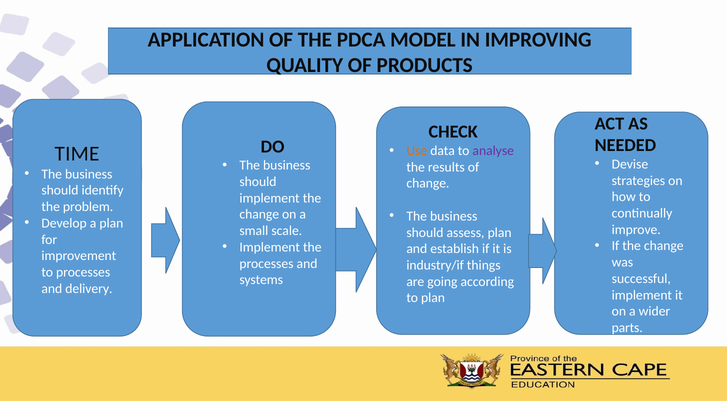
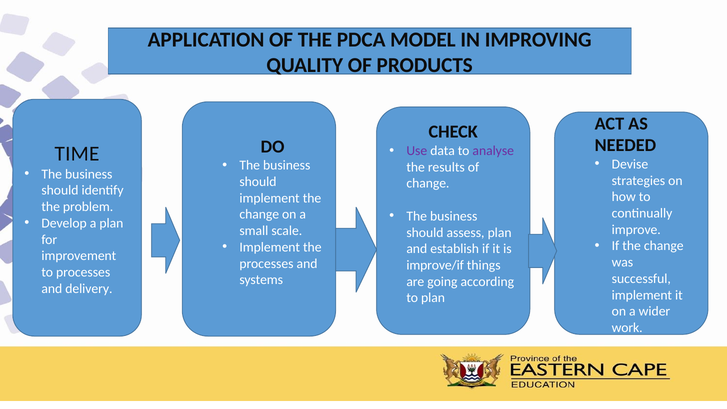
Use colour: orange -> purple (417, 151)
industry/if: industry/if -> improve/if (435, 265)
parts: parts -> work (627, 328)
